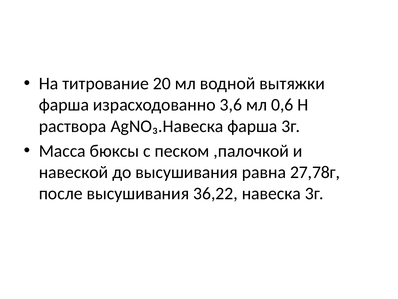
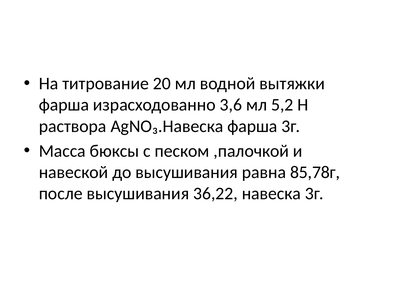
0,6: 0,6 -> 5,2 (282, 105)
27,78г: 27,78г -> 85,78г (315, 172)
